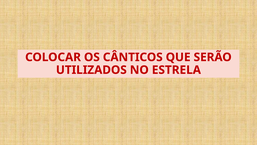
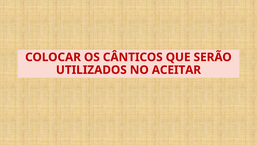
ESTRELA: ESTRELA -> ACEITAR (176, 70)
